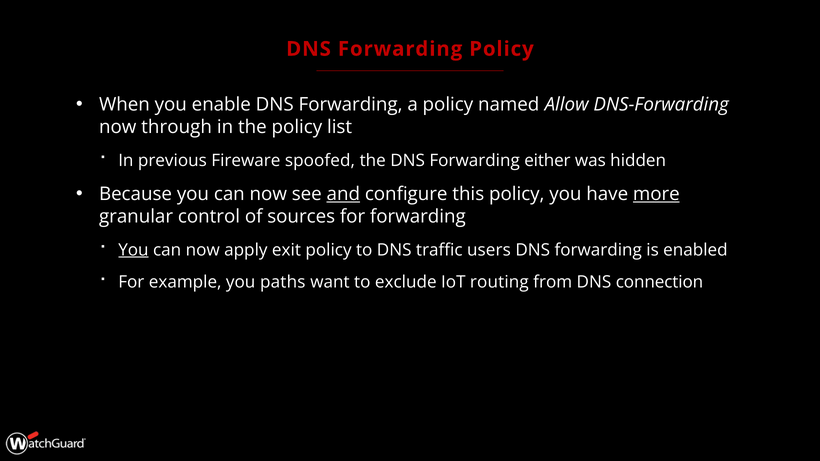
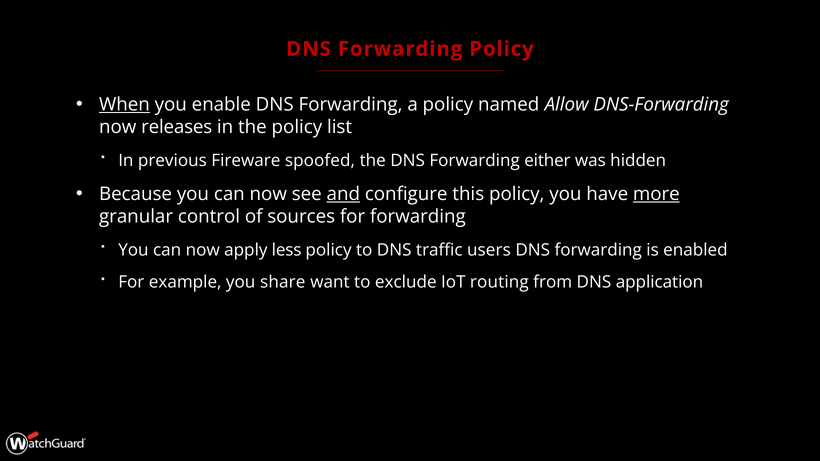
When underline: none -> present (124, 105)
through: through -> releases (177, 127)
You underline: present -> none (133, 250)
exit: exit -> less (287, 250)
paths: paths -> share (283, 282)
connection: connection -> application (659, 282)
